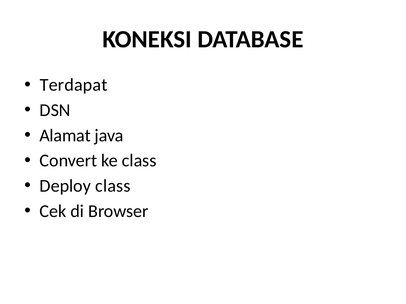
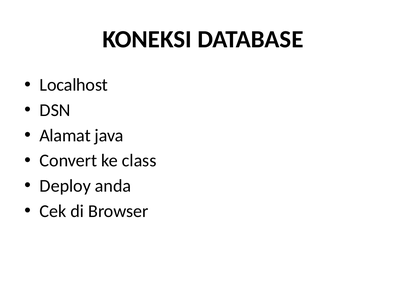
Terdapat: Terdapat -> Localhost (74, 85)
Deploy class: class -> anda (113, 186)
